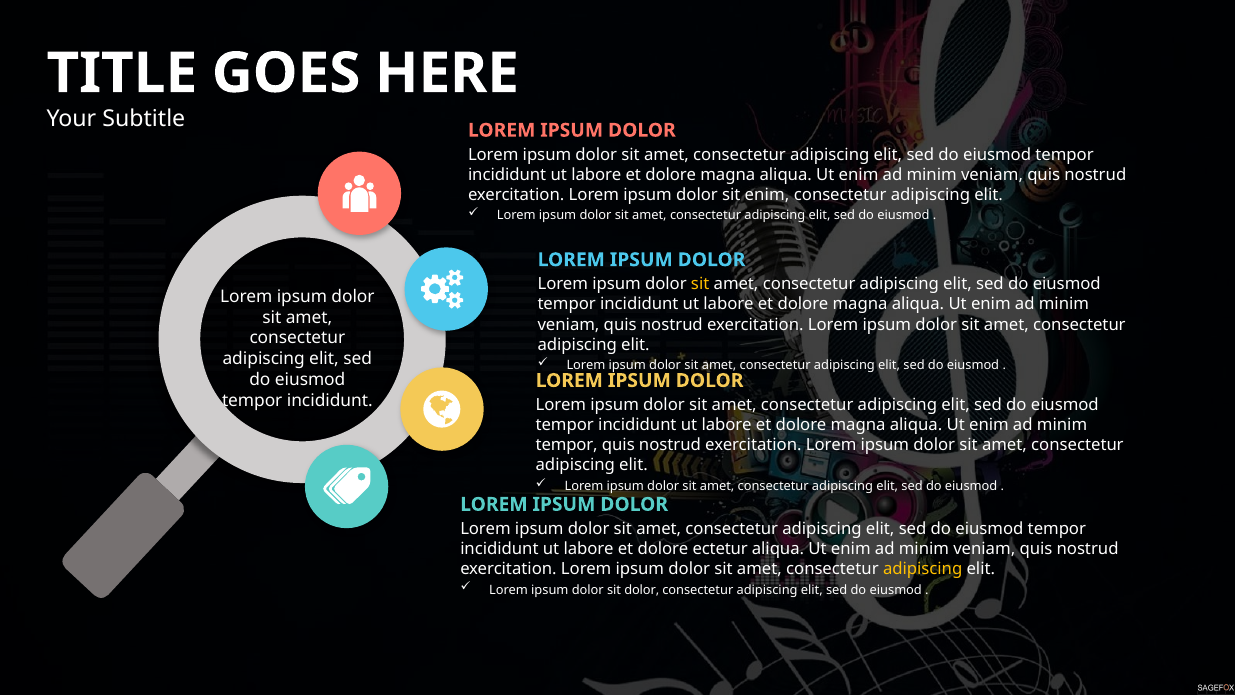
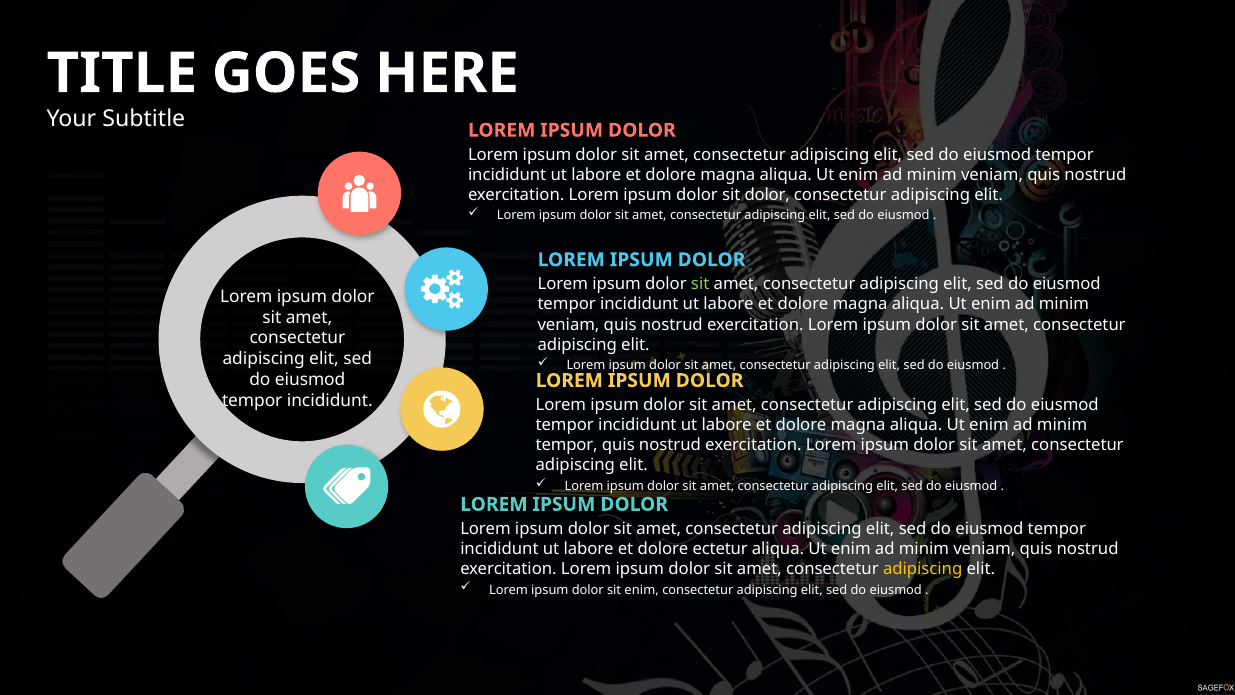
sit enim: enim -> dolor (767, 195)
sit colour: yellow -> light green (700, 284)
sit dolor: dolor -> enim (642, 589)
